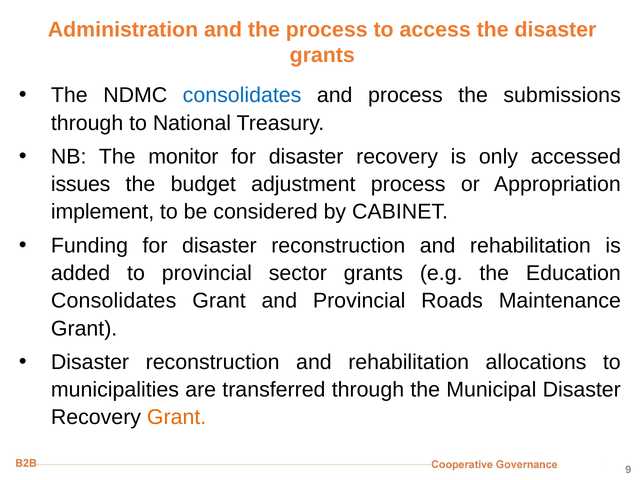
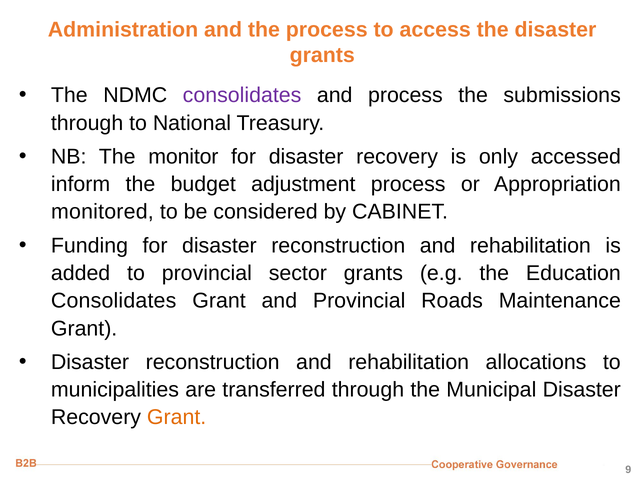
consolidates colour: blue -> purple (242, 95)
issues: issues -> inform (81, 184)
implement: implement -> monitored (102, 212)
